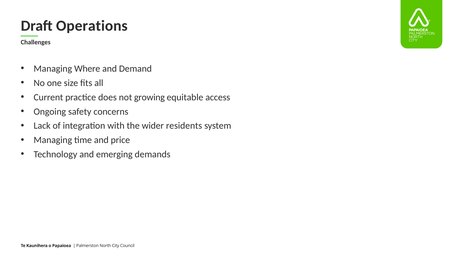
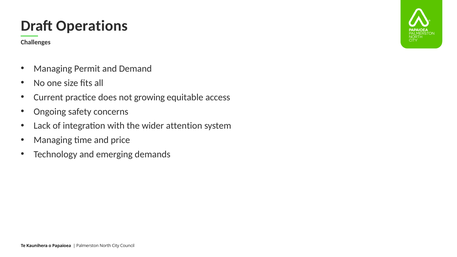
Where: Where -> Permit (87, 69)
residents: residents -> attention (184, 126)
